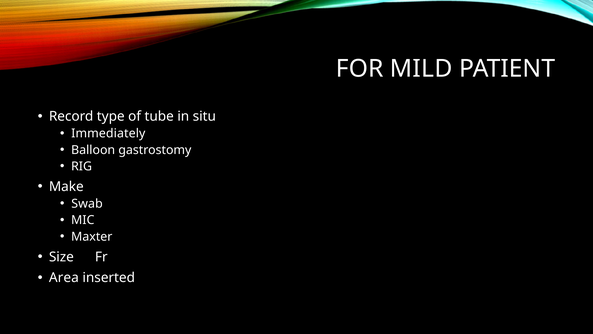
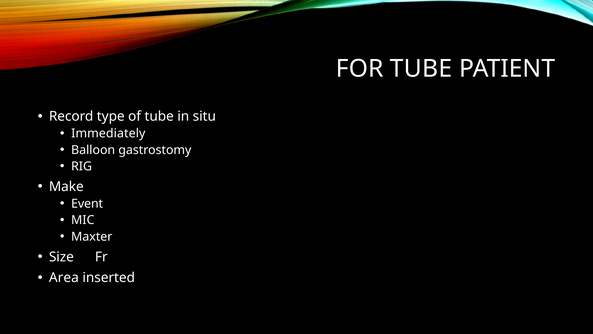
FOR MILD: MILD -> TUBE (421, 68)
Swab: Swab -> Event (87, 203)
